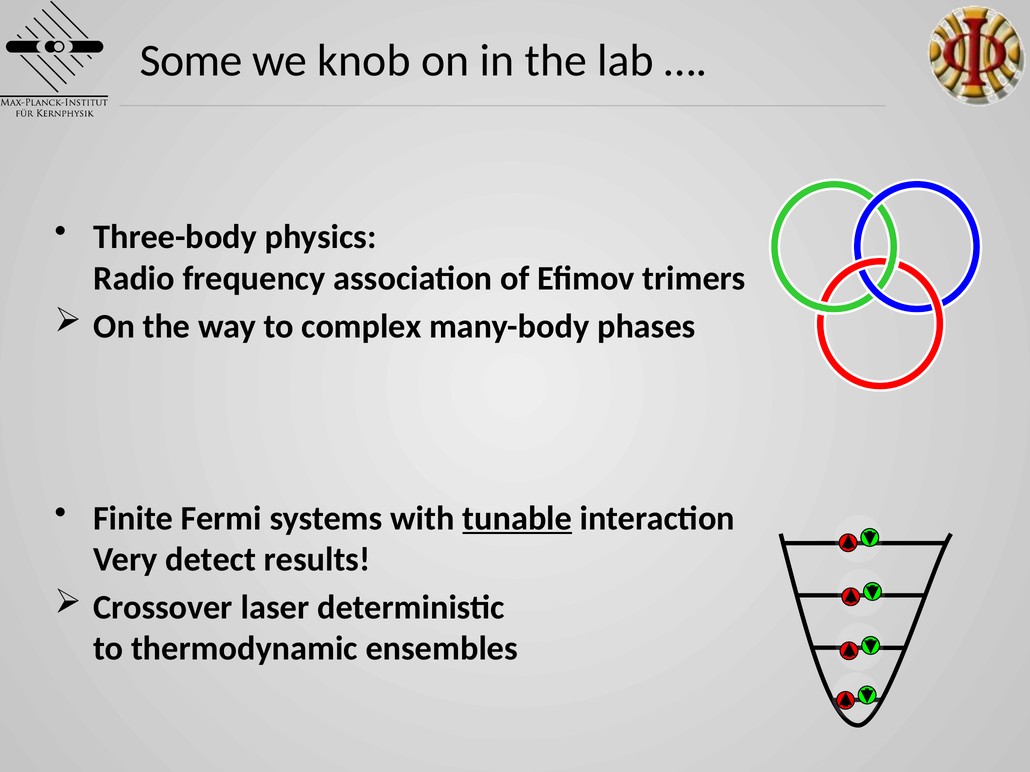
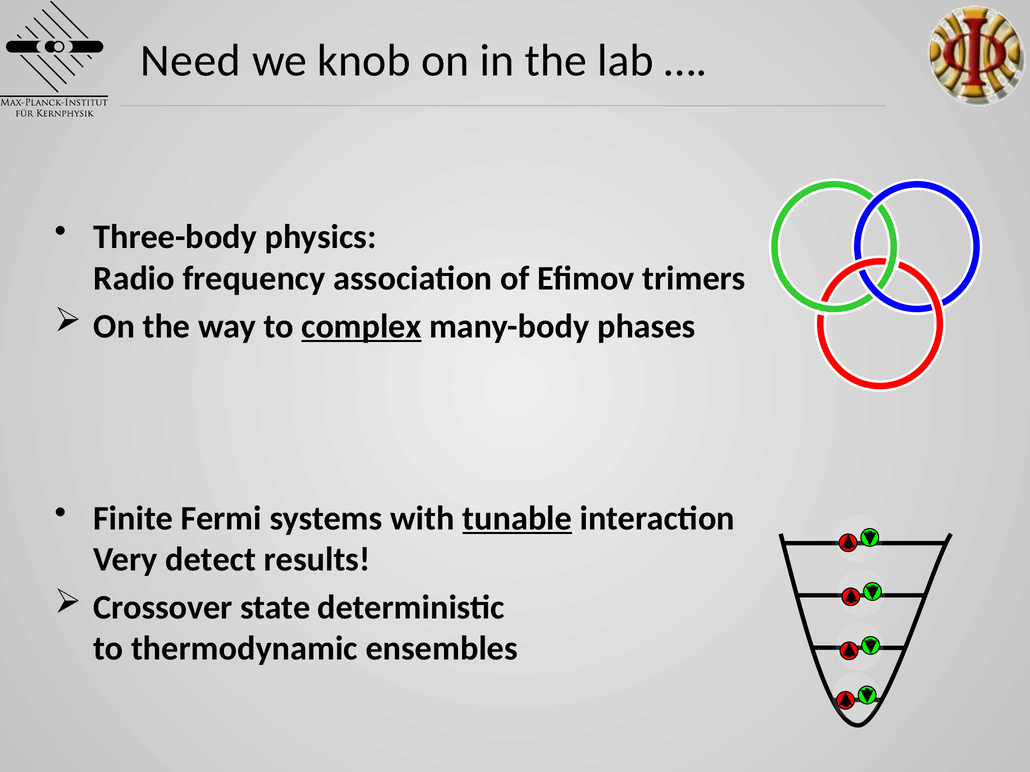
Some: Some -> Need (191, 61)
complex underline: none -> present (361, 326)
laser: laser -> state (275, 608)
